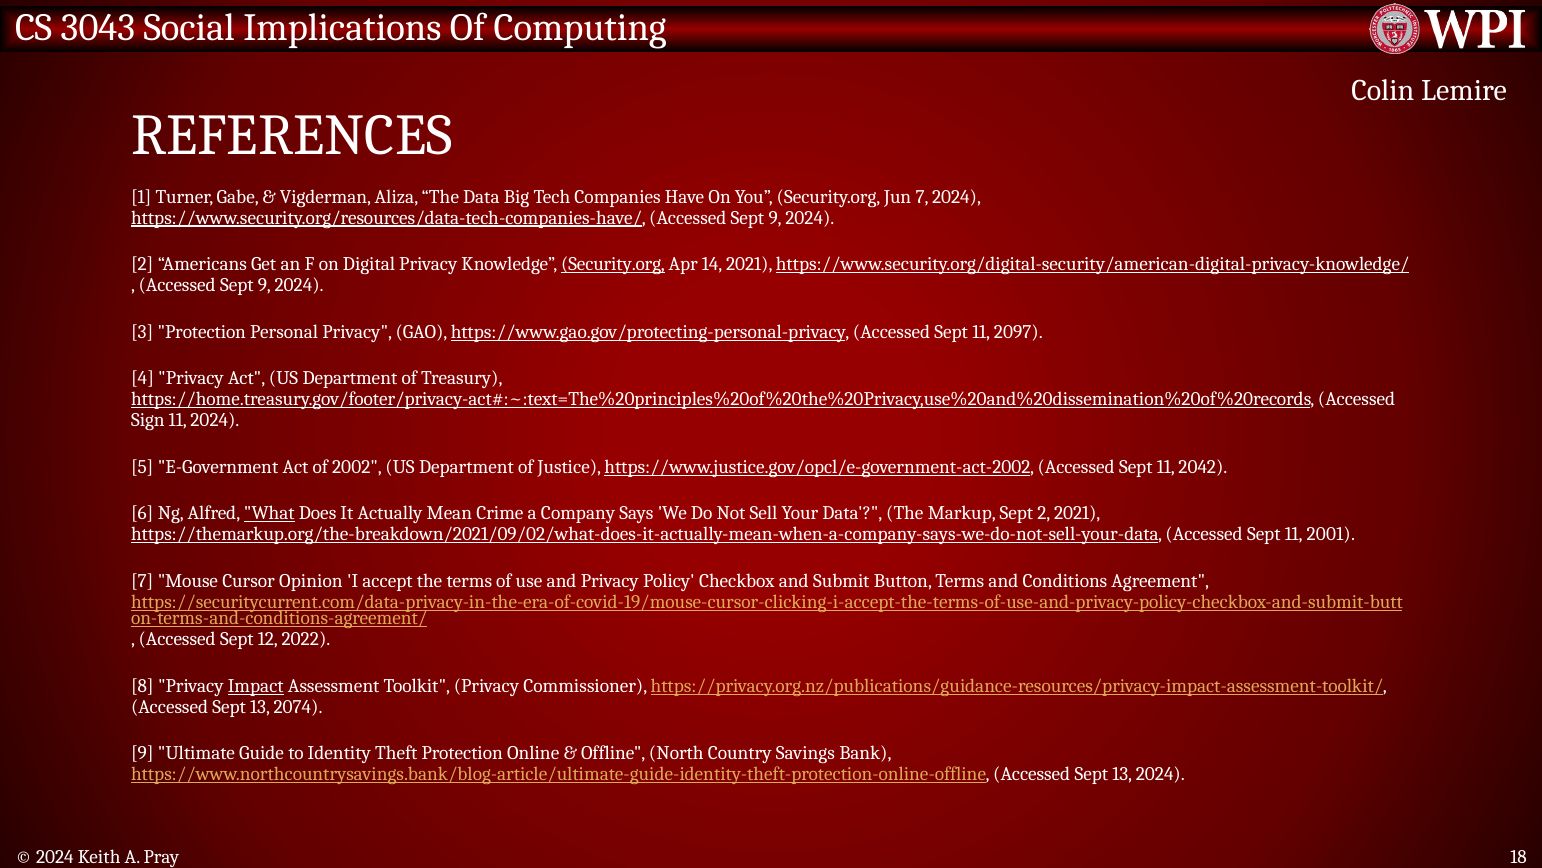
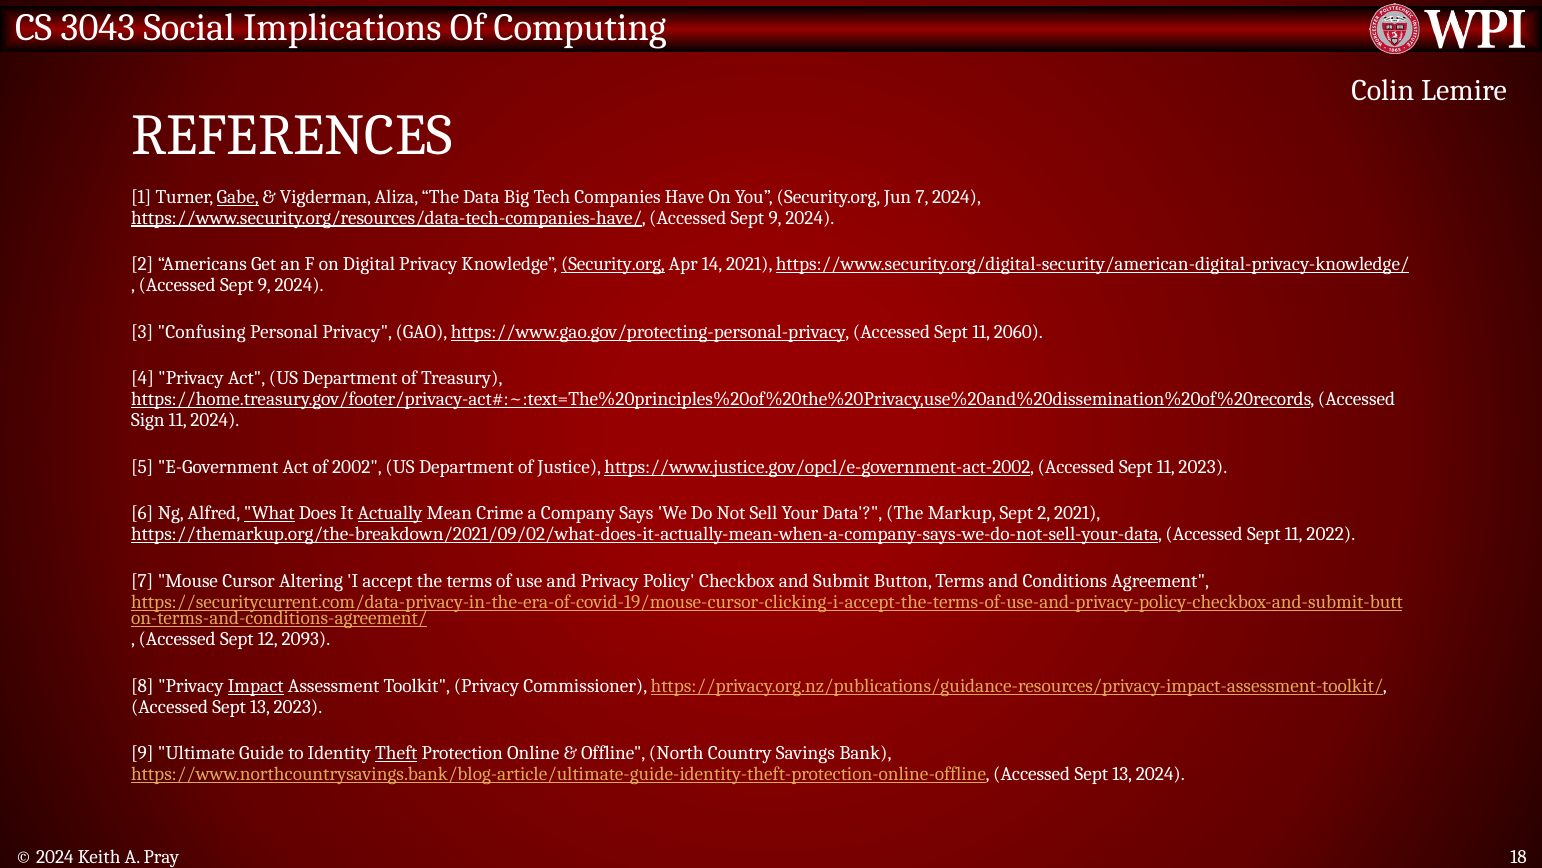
Gabe underline: none -> present (238, 197)
3 Protection: Protection -> Confusing (202, 332)
2097: 2097 -> 2060 (1018, 332)
11 2042: 2042 -> 2023 (1203, 466)
Actually underline: none -> present (390, 513)
2001: 2001 -> 2022 (1331, 534)
Opinion: Opinion -> Altering (311, 580)
2022: 2022 -> 2093 (306, 639)
13 2074: 2074 -> 2023 (298, 706)
Theft underline: none -> present (396, 753)
